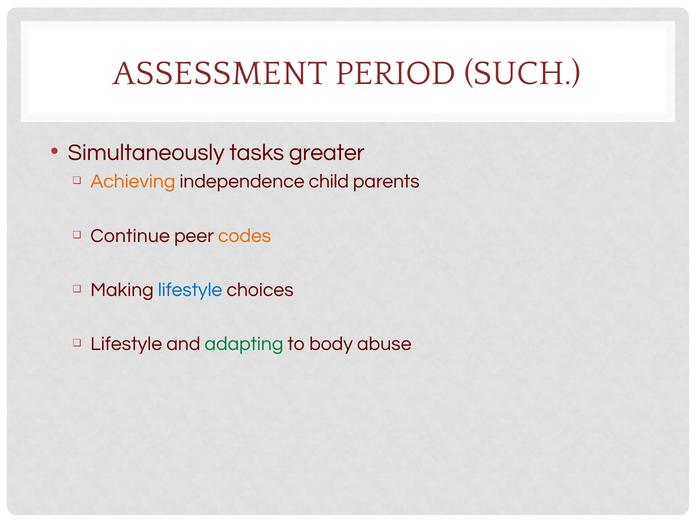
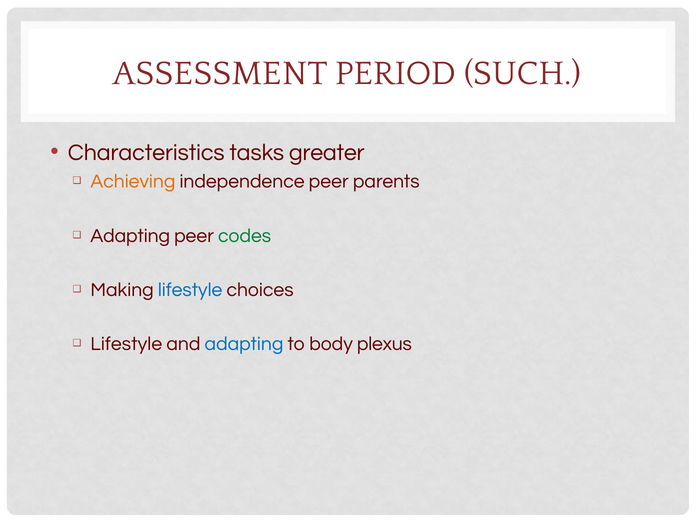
Simultaneously: Simultaneously -> Characteristics (146, 152)
independence child: child -> peer (329, 182)
Continue: Continue -> Adapting (130, 236)
codes colour: orange -> green (245, 236)
adapting colour: green -> blue (244, 344)
abuse: abuse -> plexus (384, 344)
